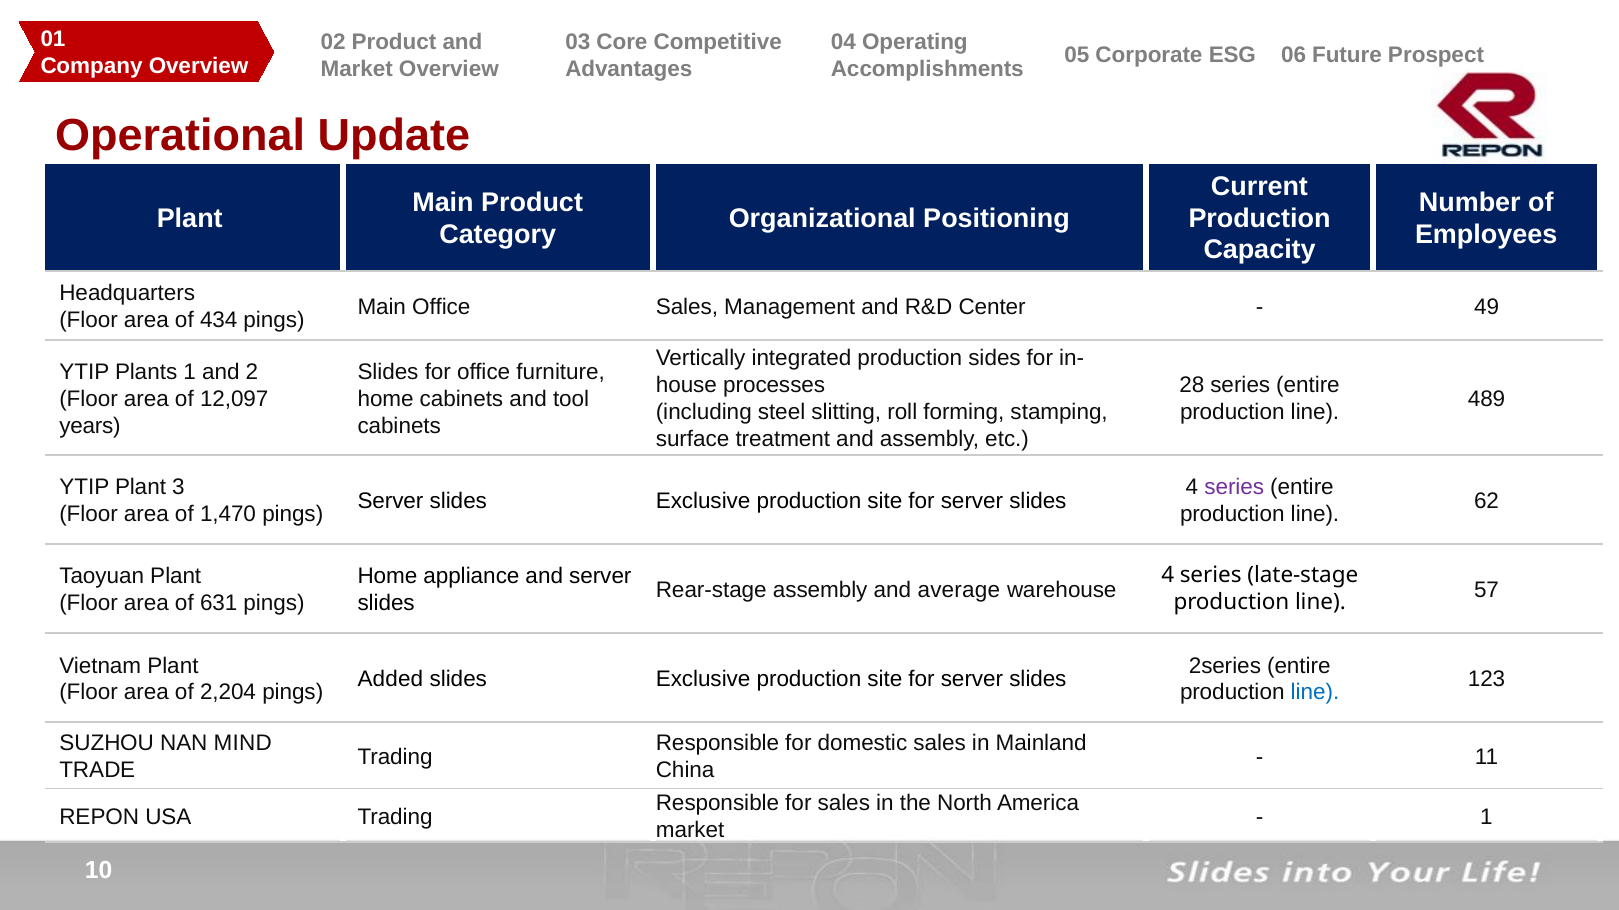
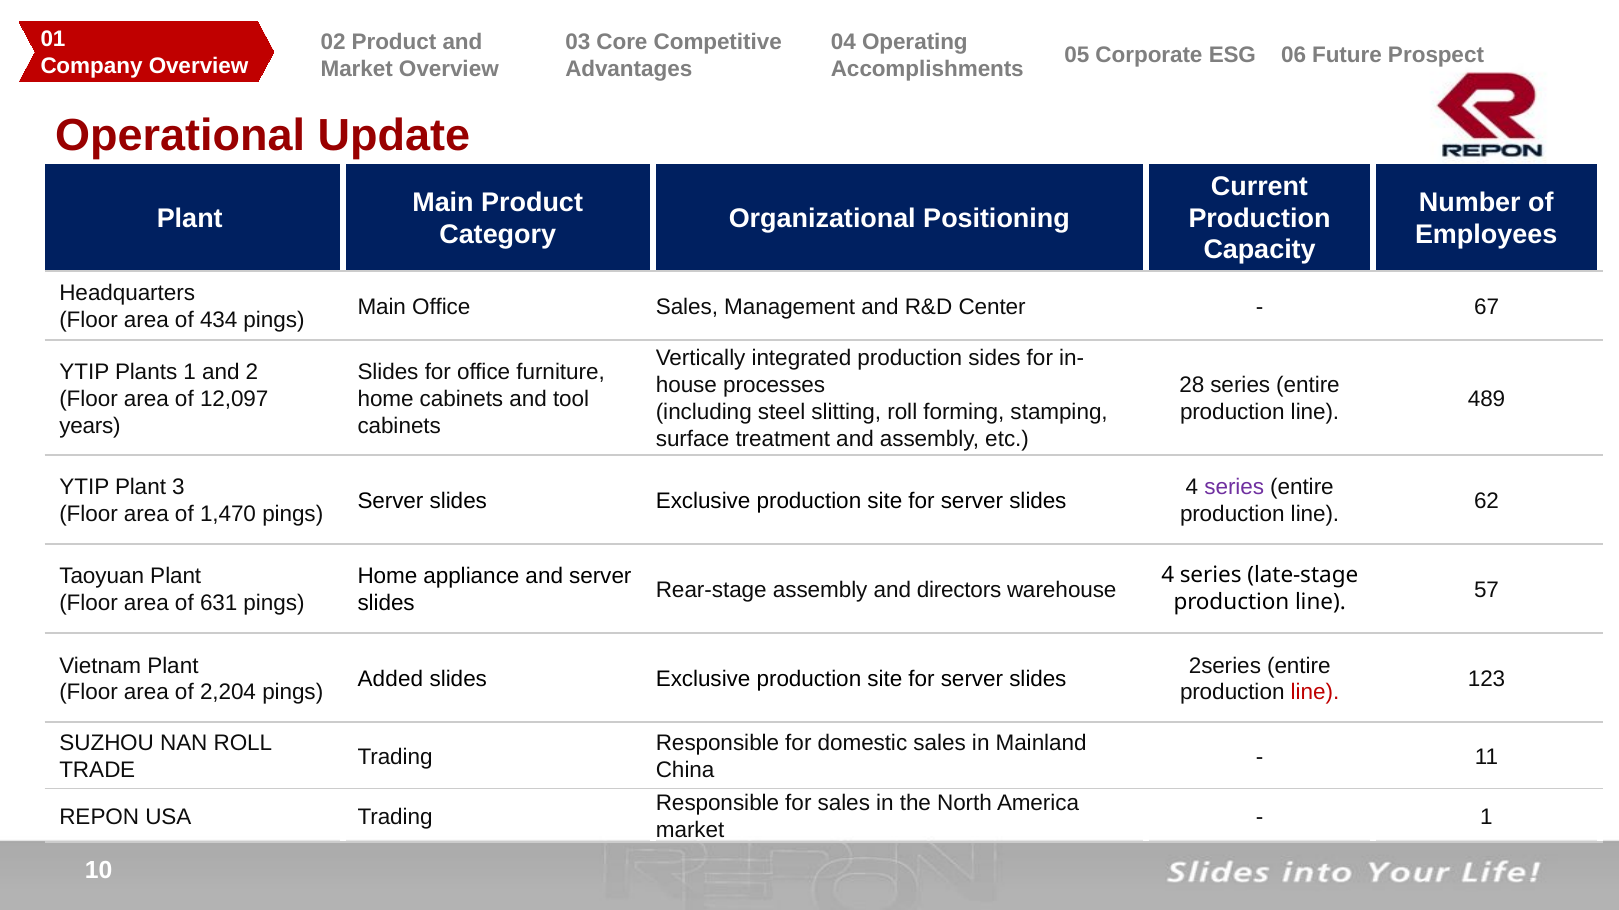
49: 49 -> 67 (1487, 307)
average: average -> directors (959, 590)
line colour: blue -> red (1315, 693)
NAN MIND: MIND -> ROLL (243, 744)
